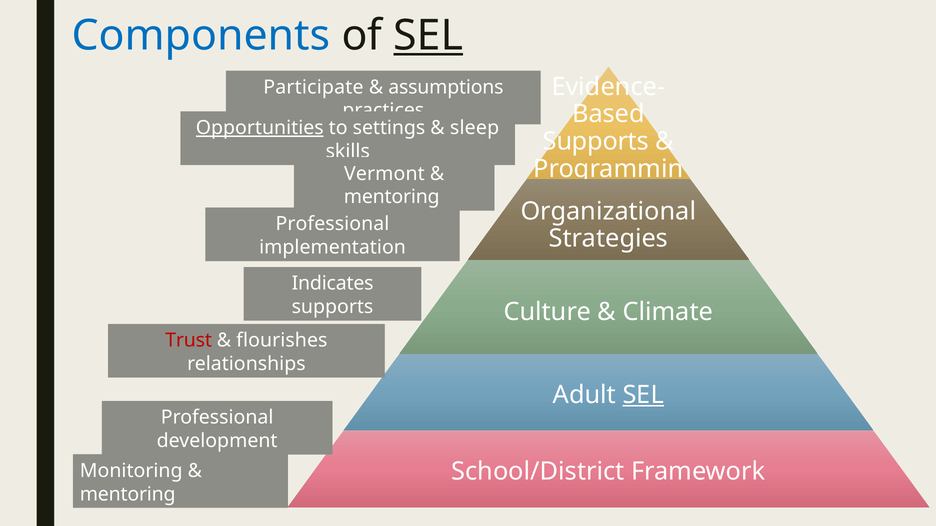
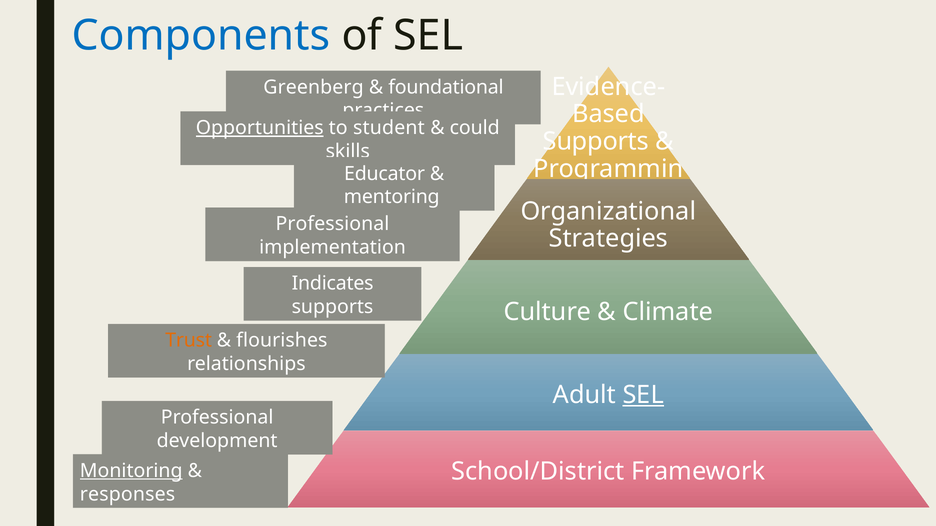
SEL underline: present -> none (428, 36)
Participate: Participate -> Greenberg (313, 87)
assumptions: assumptions -> foundational (446, 87)
settings: settings -> student (389, 128)
sleep: sleep -> could (475, 128)
Vermont: Vermont -> Educator (385, 174)
Trust colour: red -> orange (189, 341)
Monitoring underline: none -> present (131, 471)
mentoring: mentoring -> responses (128, 495)
